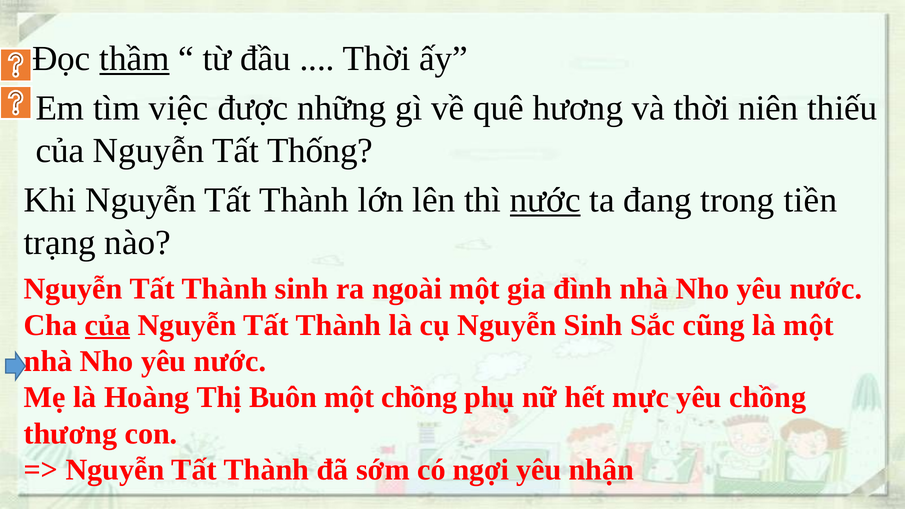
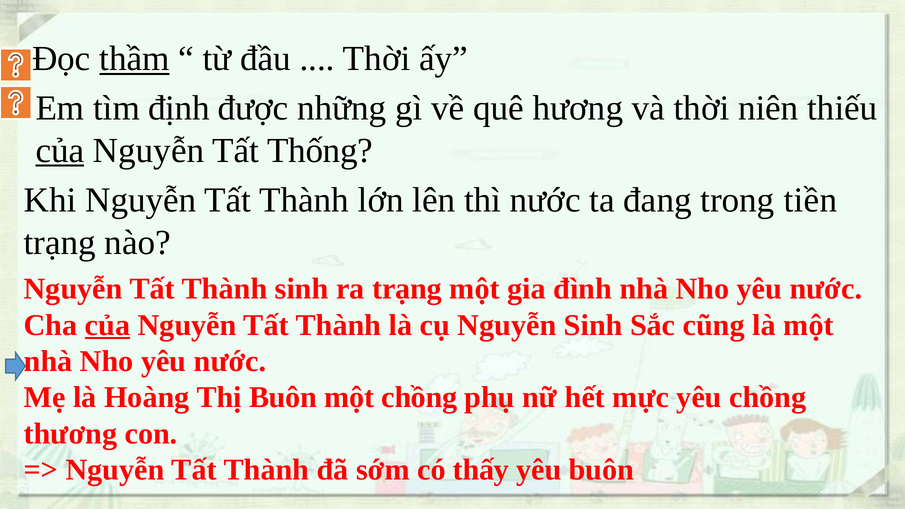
việc: việc -> định (179, 108)
của underline: none -> present (60, 150)
nước underline: present -> none (545, 200)
ra ngoài: ngoài -> trạng (407, 289)
ngợi: ngợi -> thấy (481, 470)
yêu nhận: nhận -> buôn (601, 470)
